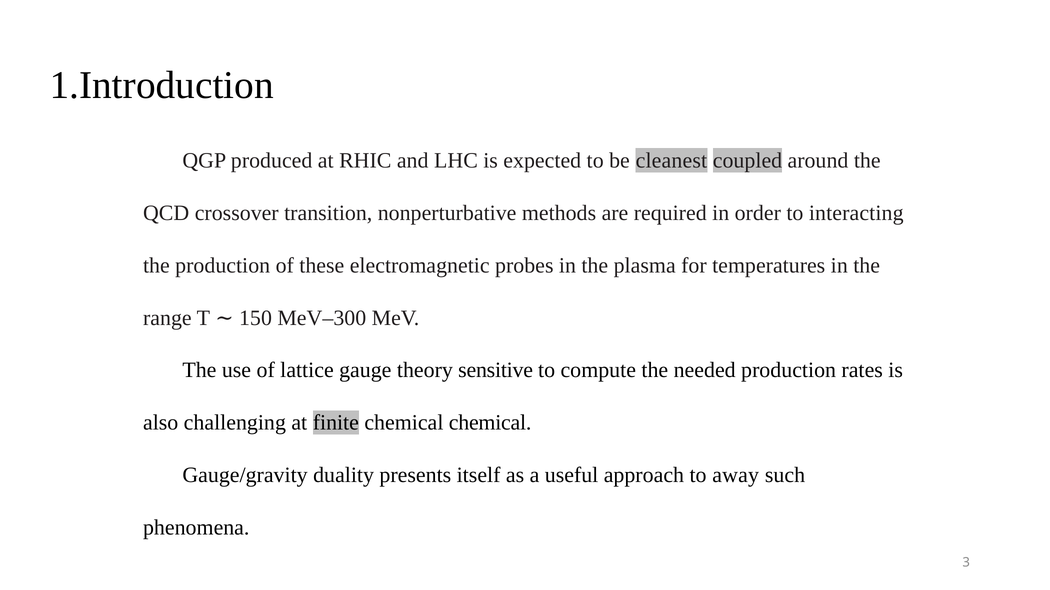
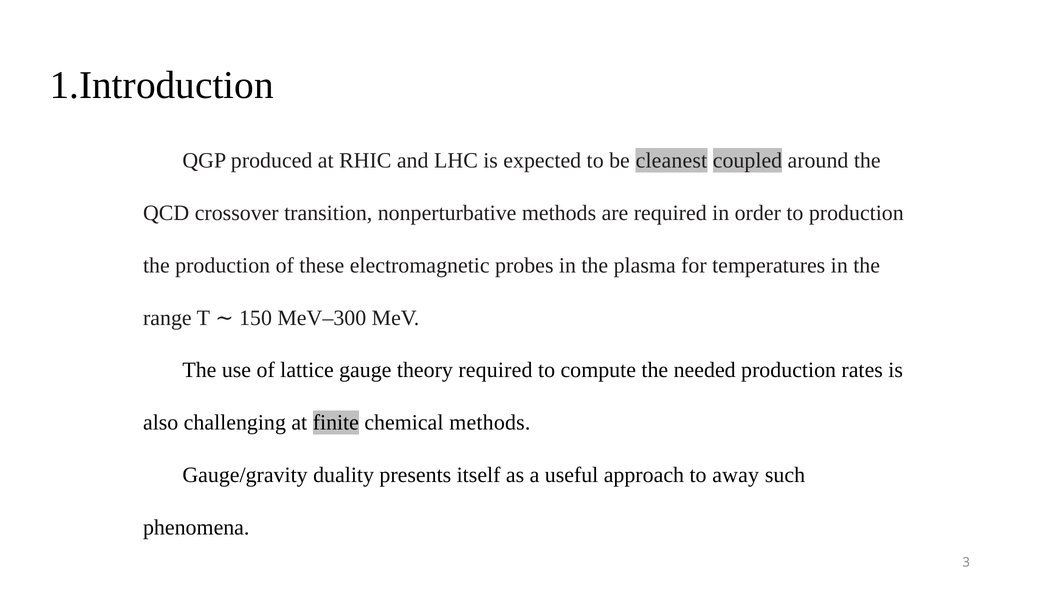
to interacting: interacting -> production (856, 213)
theory sensitive: sensitive -> required (495, 371)
chemical chemical: chemical -> methods (490, 423)
